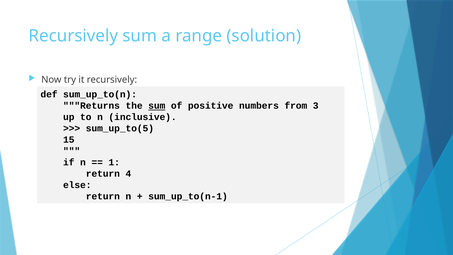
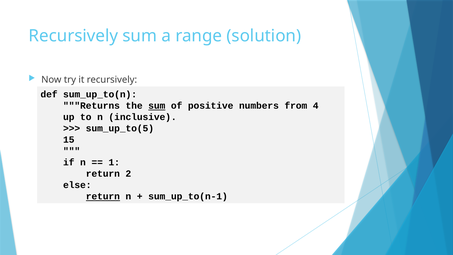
3: 3 -> 4 (316, 106)
4: 4 -> 2 (128, 174)
return underline: none -> present (103, 196)
